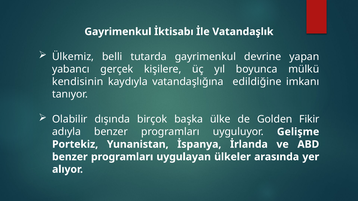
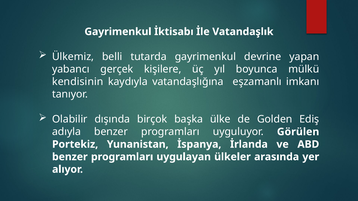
edildiğine: edildiğine -> eşzamanlı (257, 82)
Fikir: Fikir -> Ediş (309, 119)
Gelişme: Gelişme -> Görülen (298, 132)
